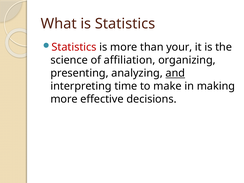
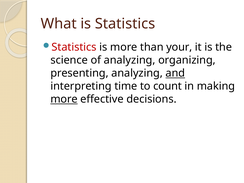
of affiliation: affiliation -> analyzing (130, 60)
make: make -> count (168, 86)
more underline: none -> present (64, 99)
